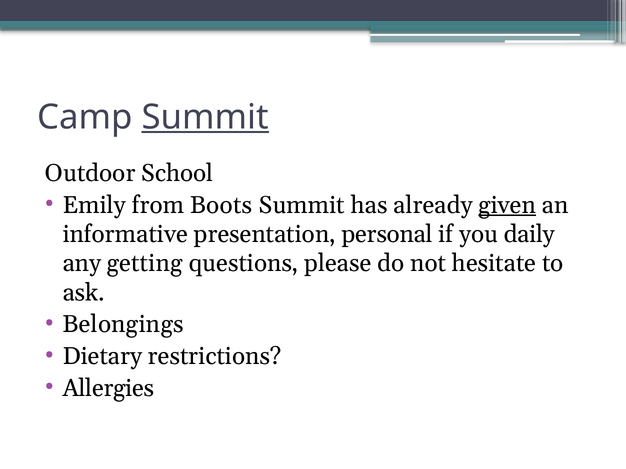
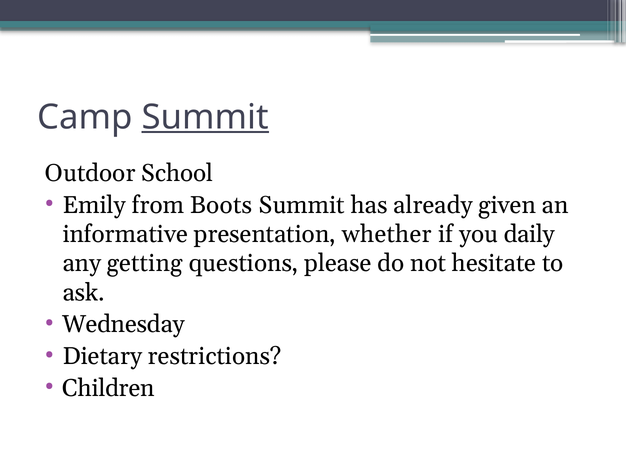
given underline: present -> none (507, 205)
personal: personal -> whether (387, 234)
Belongings: Belongings -> Wednesday (123, 325)
Allergies: Allergies -> Children (108, 388)
